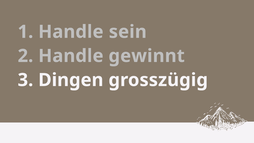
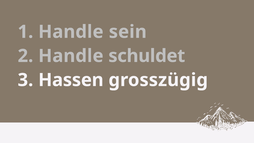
gewinnt: gewinnt -> schuldet (147, 56)
Dingen: Dingen -> Hassen (71, 80)
